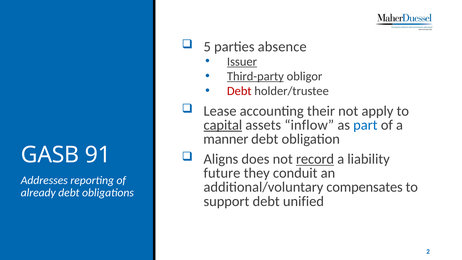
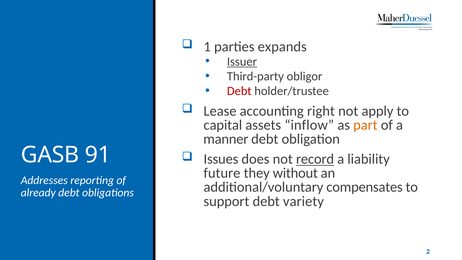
5: 5 -> 1 (207, 47)
absence: absence -> expands (282, 47)
Third-party underline: present -> none (255, 76)
their: their -> right (321, 111)
capital underline: present -> none (223, 125)
part colour: blue -> orange (365, 125)
Aligns: Aligns -> Issues (221, 159)
conduit: conduit -> without (295, 173)
unified: unified -> variety (303, 201)
